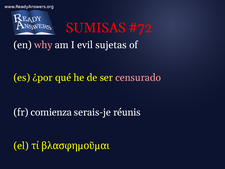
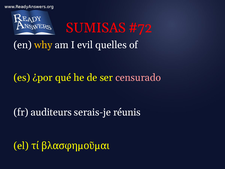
why colour: pink -> yellow (43, 45)
sujetas: sujetas -> quelles (111, 45)
comienza: comienza -> auditeurs (51, 112)
